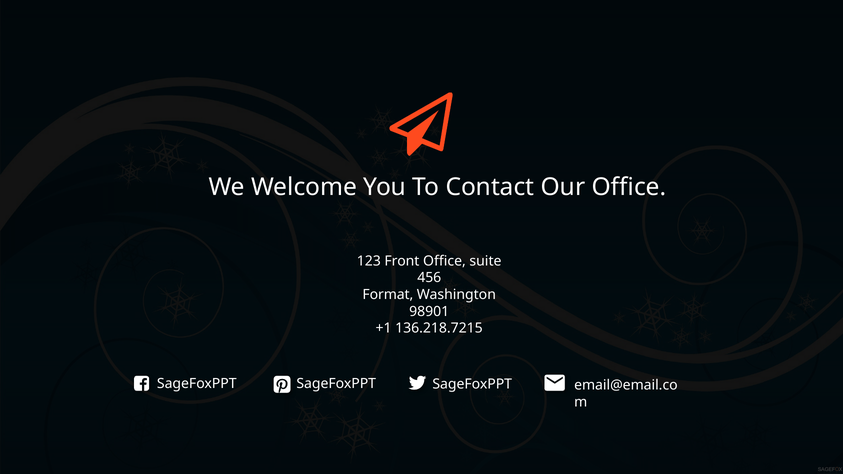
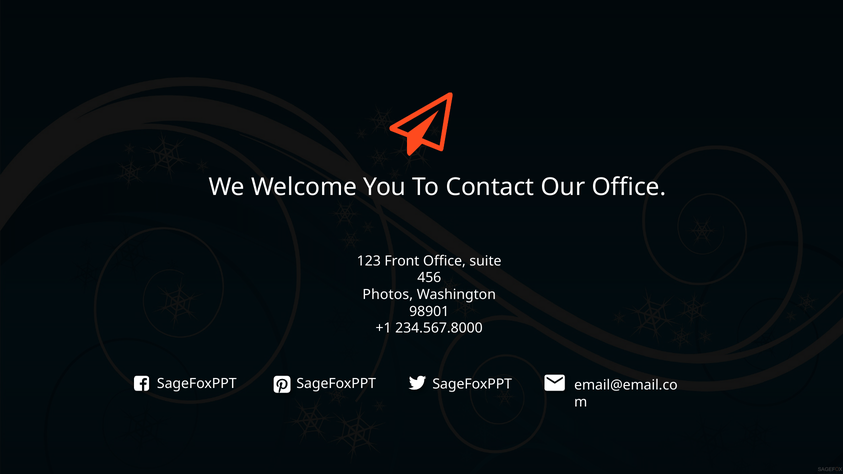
Format: Format -> Photos (388, 295)
136.218.7215: 136.218.7215 -> 234.567.8000 (439, 328)
